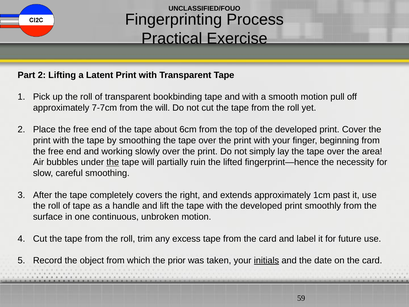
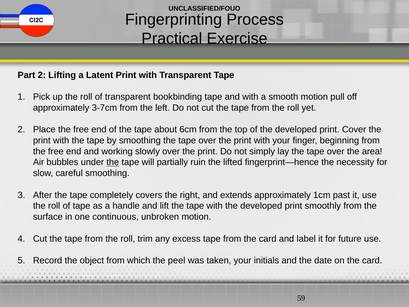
7-7cm: 7-7cm -> 3-7cm (104, 108)
the will: will -> left (163, 108)
prior: prior -> peel (177, 260)
initials underline: present -> none (266, 260)
